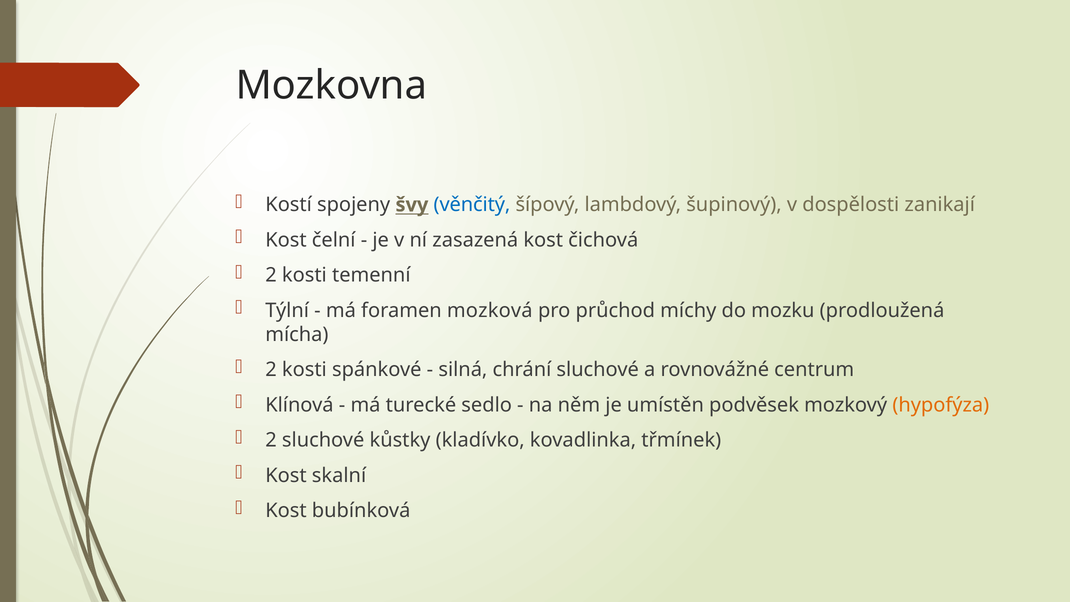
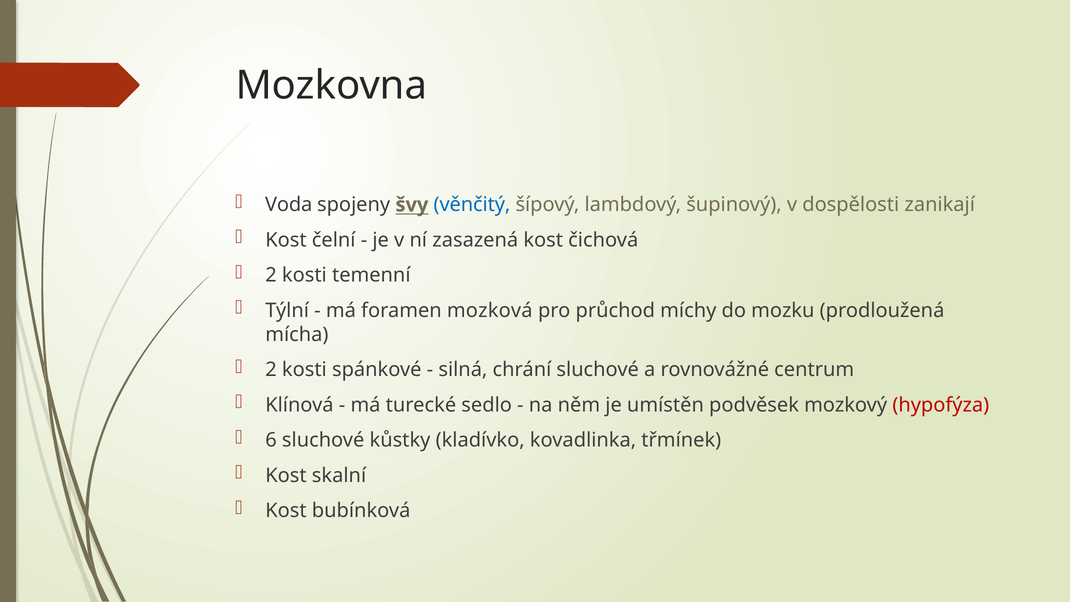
Kostí: Kostí -> Voda (289, 205)
hypofýza colour: orange -> red (941, 405)
2: 2 -> 6 (271, 440)
